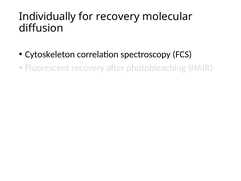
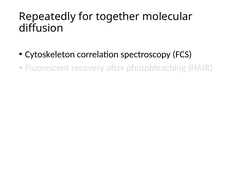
Individually: Individually -> Repeatedly (47, 17)
for recovery: recovery -> together (118, 17)
